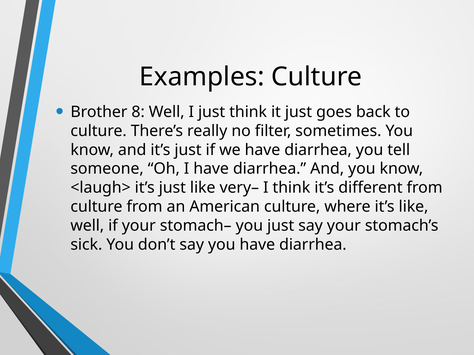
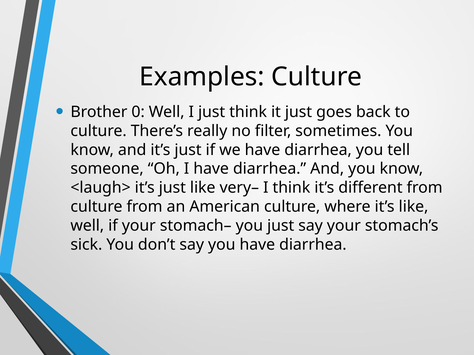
8: 8 -> 0 (138, 112)
